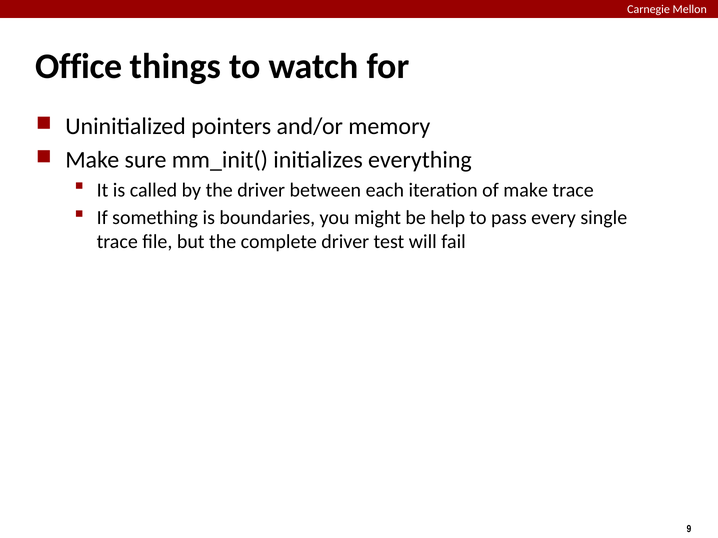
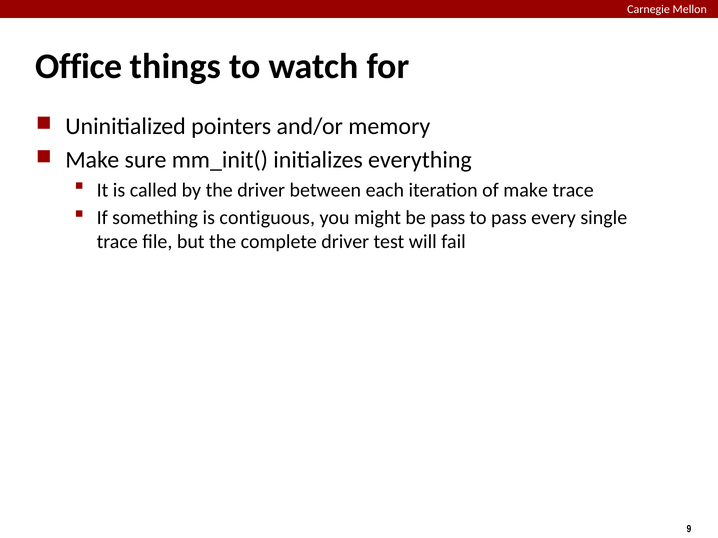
boundaries: boundaries -> contiguous (267, 218)
be help: help -> pass (448, 218)
